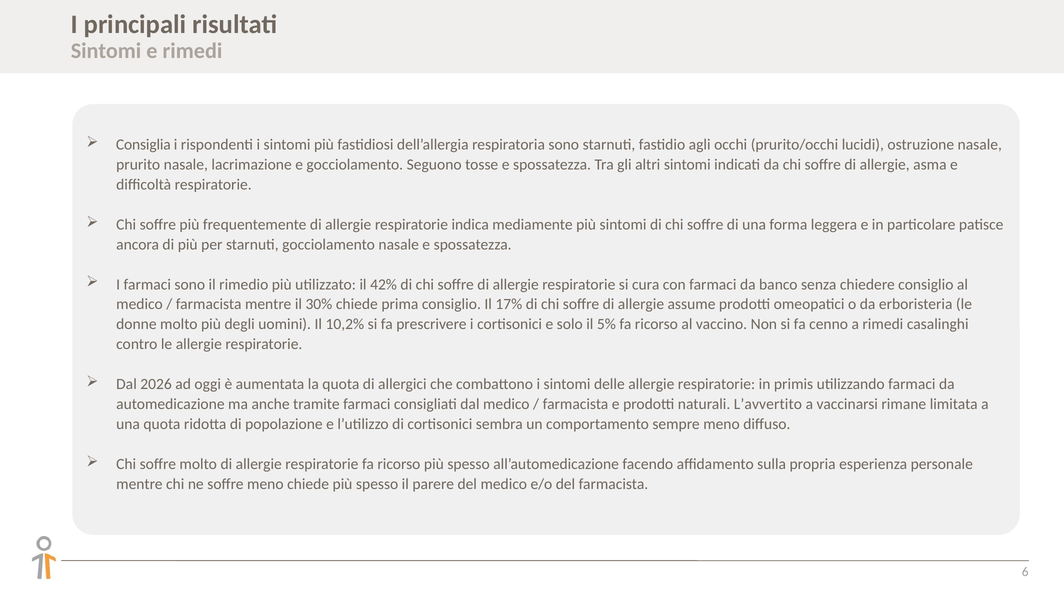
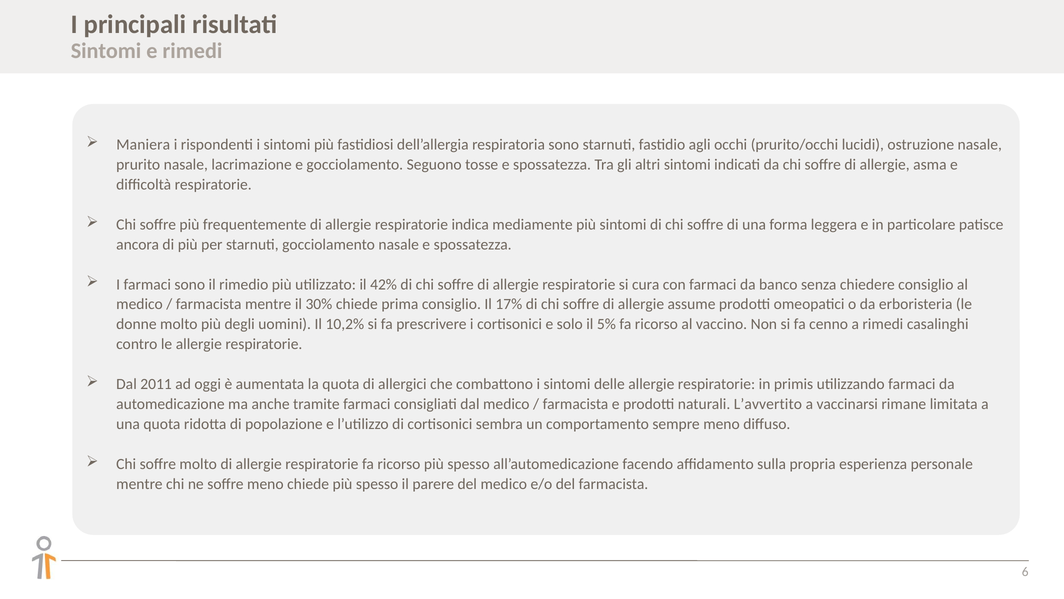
Consiglia: Consiglia -> Maniera (143, 144)
2026: 2026 -> 2011 (156, 384)
